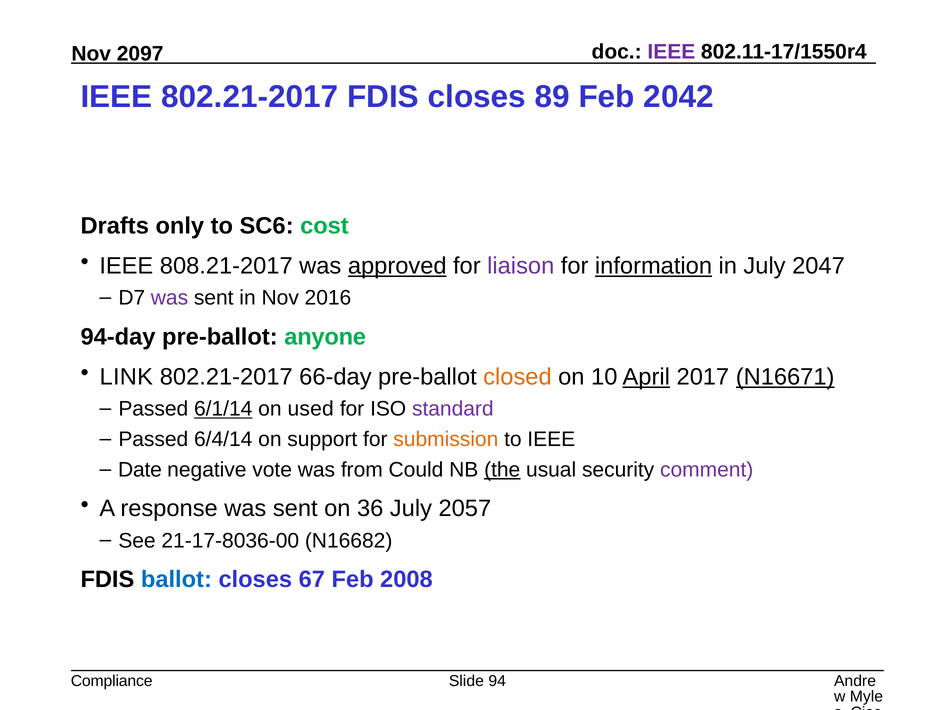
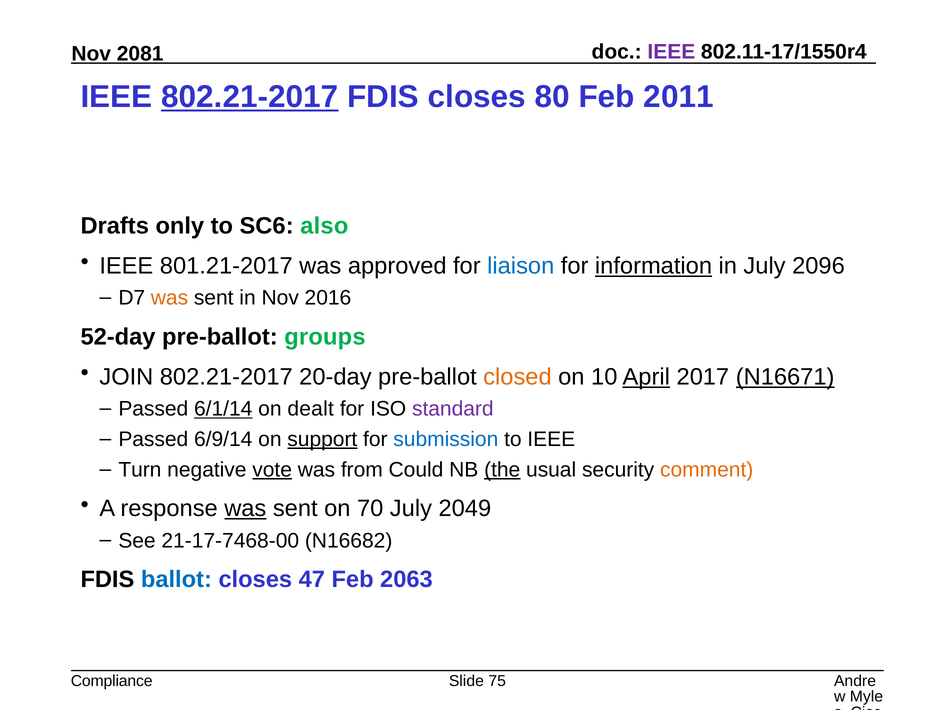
2097: 2097 -> 2081 (140, 54)
802.21-2017 underline: none -> present (250, 97)
89: 89 -> 80 (552, 97)
2042: 2042 -> 2011 (679, 97)
cost: cost -> also (324, 226)
808.21-2017: 808.21-2017 -> 801.21-2017 (226, 266)
approved underline: present -> none (397, 266)
liaison colour: purple -> blue (521, 266)
2047: 2047 -> 2096 (818, 266)
was colour: purple -> orange (170, 298)
94-day: 94-day -> 52-day (118, 337)
anyone: anyone -> groups (325, 337)
LINK: LINK -> JOIN (126, 377)
66-day: 66-day -> 20-day (335, 377)
used: used -> dealt (311, 409)
6/4/14: 6/4/14 -> 6/9/14 (223, 439)
support underline: none -> present (322, 439)
submission colour: orange -> blue (446, 439)
Date: Date -> Turn (140, 470)
vote underline: none -> present (272, 470)
comment colour: purple -> orange (707, 470)
was underline: none -> present (245, 509)
36: 36 -> 70 (370, 509)
2057: 2057 -> 2049 (465, 509)
21-17-8036-00: 21-17-8036-00 -> 21-17-7468-00 (230, 541)
67: 67 -> 47 (312, 580)
2008: 2008 -> 2063 (406, 580)
94: 94 -> 75 (497, 681)
